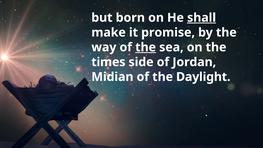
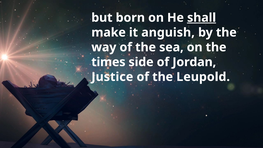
promise: promise -> anguish (168, 32)
the underline: present -> none (146, 47)
Midian: Midian -> Justice (112, 77)
Daylight: Daylight -> Leupold (203, 77)
